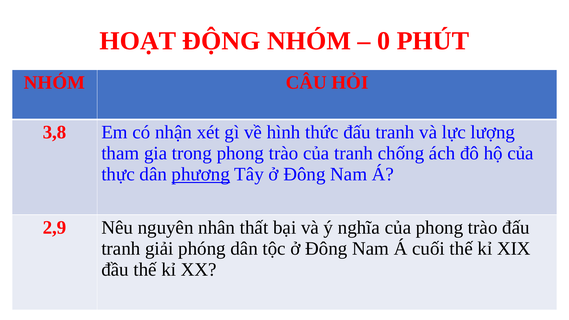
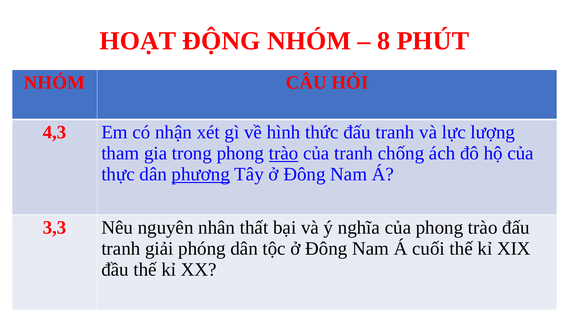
0: 0 -> 8 (384, 41)
3,8: 3,8 -> 4,3 (55, 132)
trào underline: none -> present (284, 153)
2,9: 2,9 -> 3,3 (55, 228)
